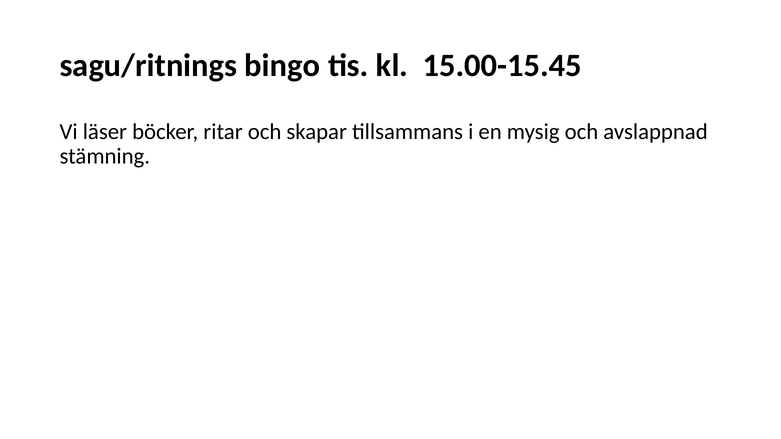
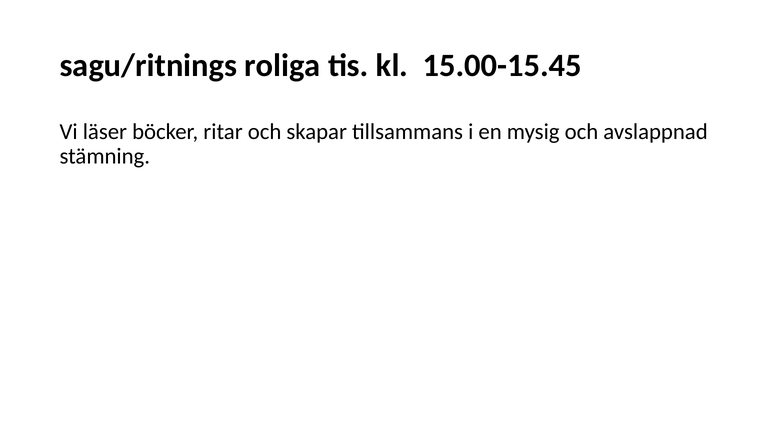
bingo: bingo -> roliga (282, 66)
